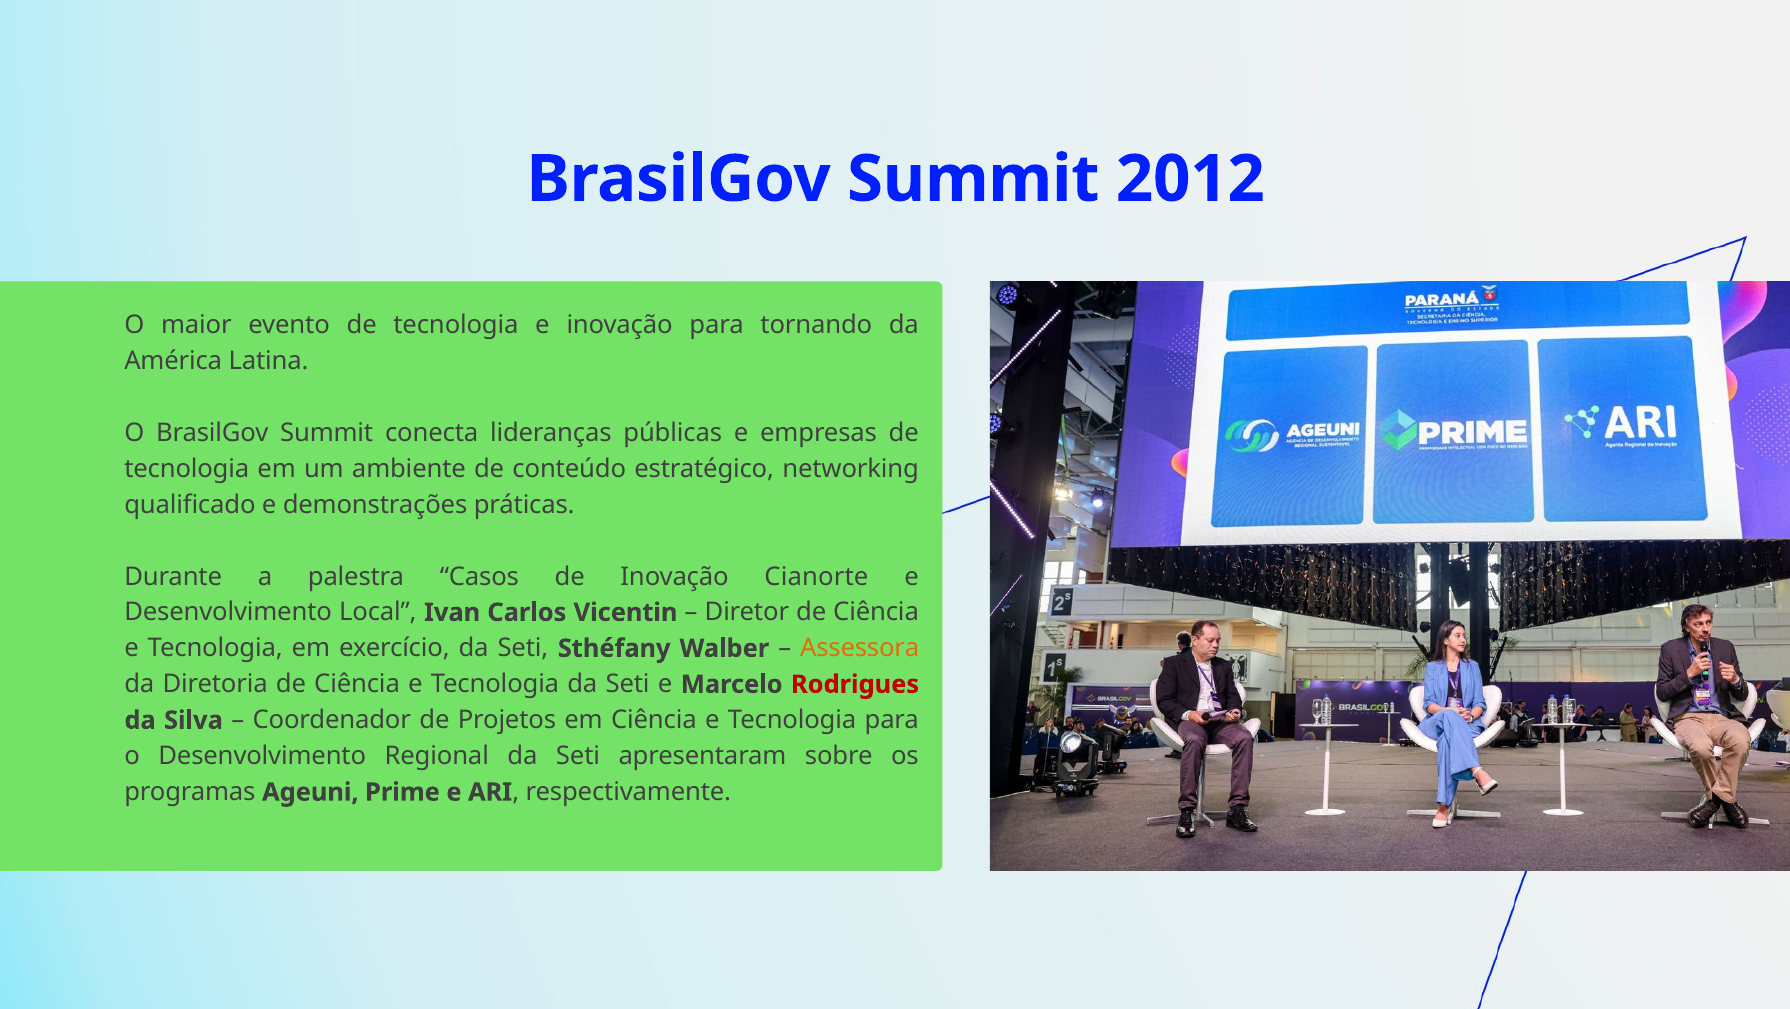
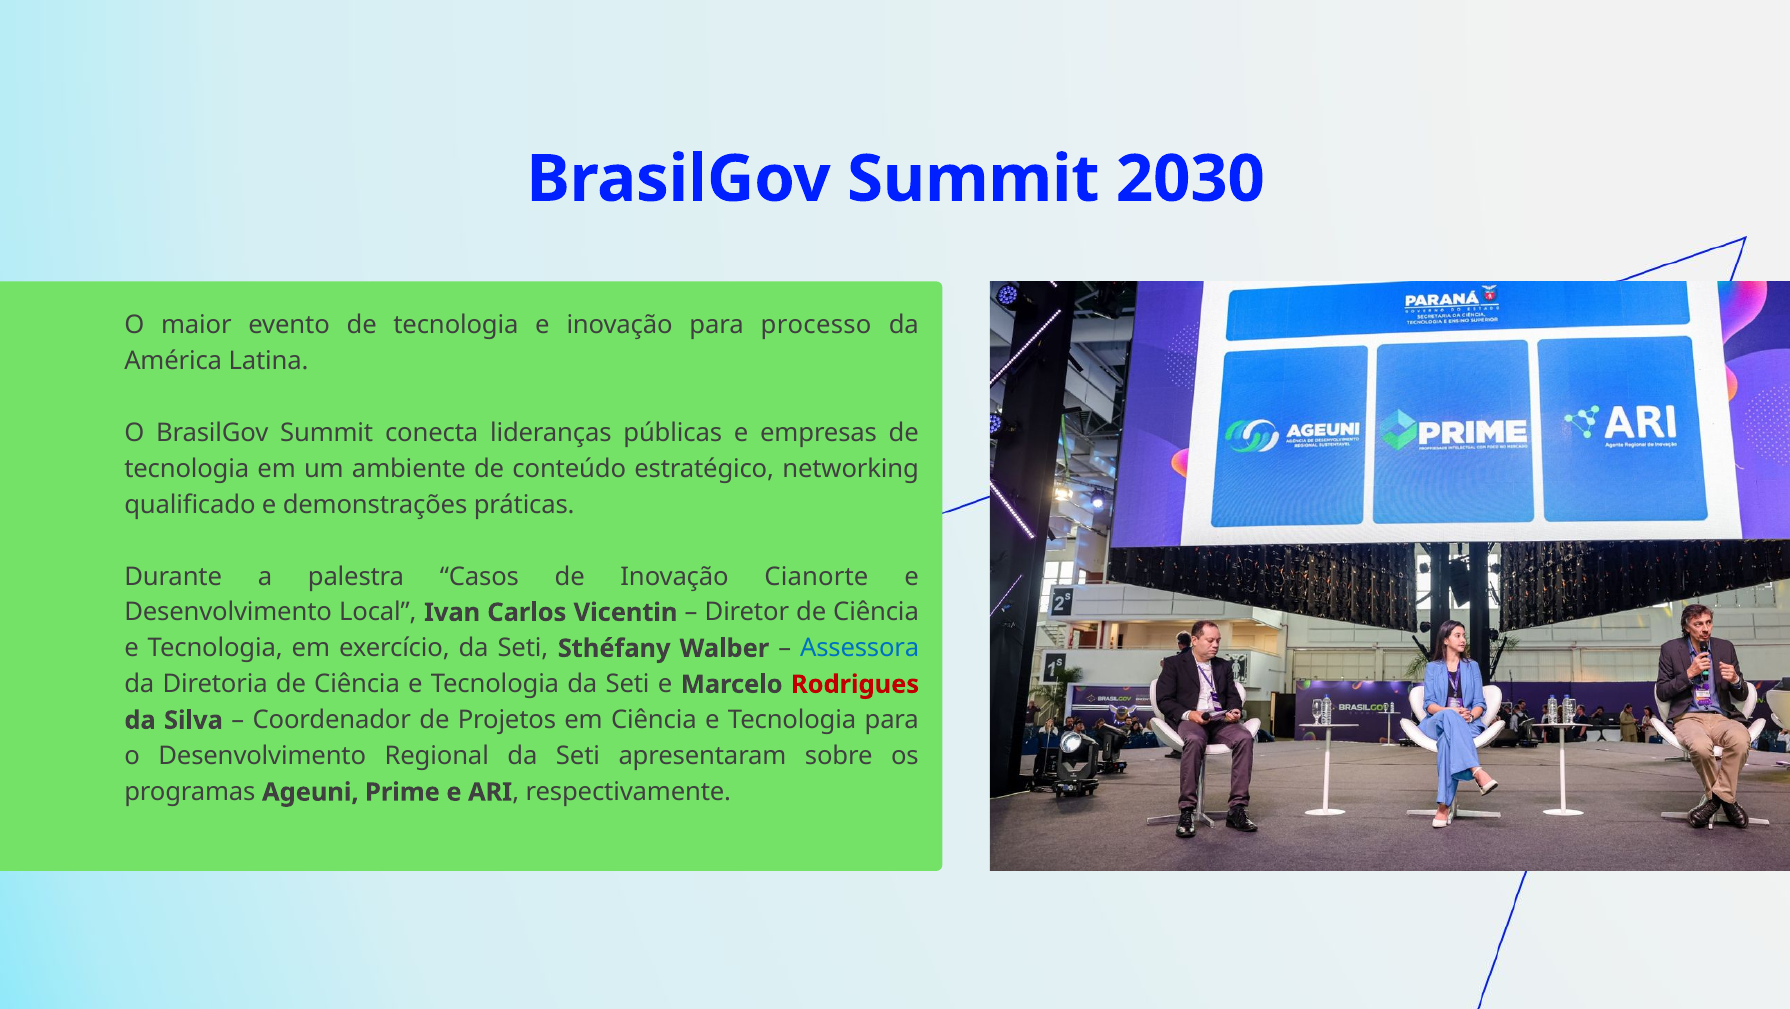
2012: 2012 -> 2030 (1190, 179)
tornando: tornando -> processo (816, 325)
Assessora colour: orange -> blue (860, 648)
